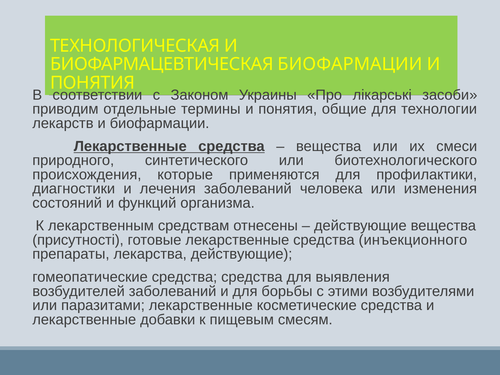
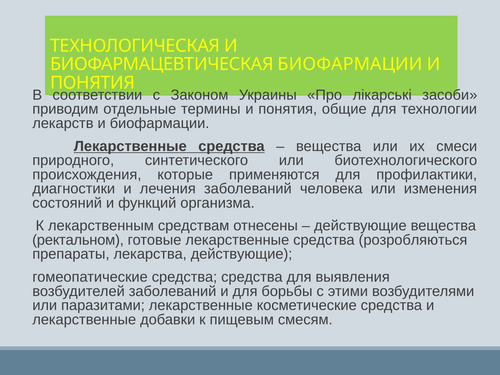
присутності: присутності -> ректальном (78, 240)
инъекционного: инъекционного -> розробляються (413, 240)
